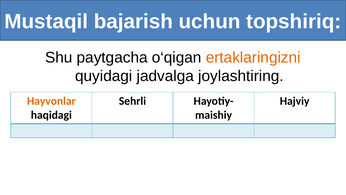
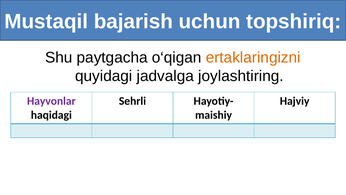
Hayvonlar colour: orange -> purple (51, 101)
